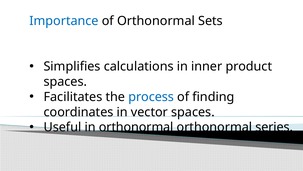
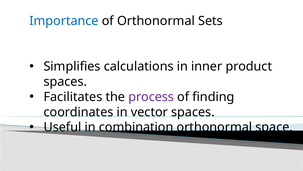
process colour: blue -> purple (151, 97)
in orthonormal: orthonormal -> combination (136, 127)
series: series -> space (274, 127)
